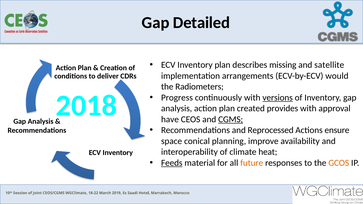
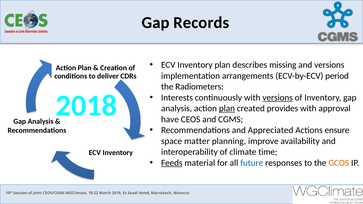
Detailed: Detailed -> Records (201, 23)
and satellite: satellite -> versions (329, 65)
would: would -> period (337, 76)
Progress: Progress -> Interests (177, 98)
plan underline: none -> present (227, 109)
CGMS underline: present -> none (231, 119)
Reprocessed: Reprocessed -> Appreciated (271, 130)
conical: conical -> matter (197, 141)
heat: heat -> time (268, 152)
future colour: orange -> blue (252, 163)
